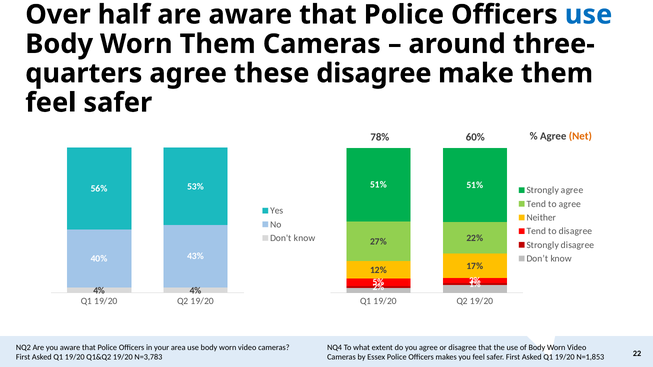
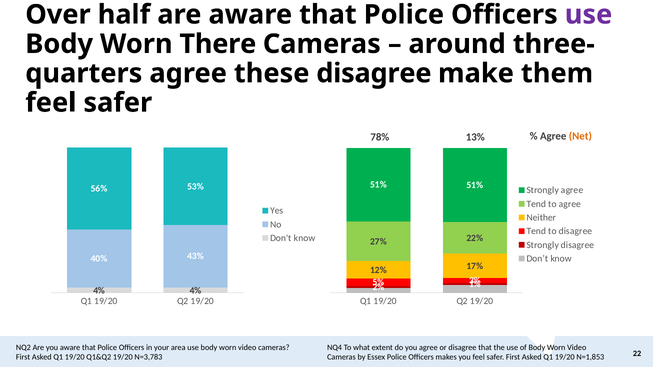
use colour: blue -> purple (589, 15)
Worn Them: Them -> There (218, 44)
60%: 60% -> 13% (475, 137)
